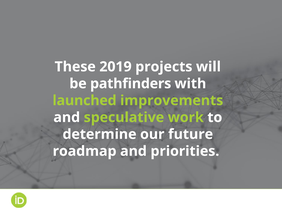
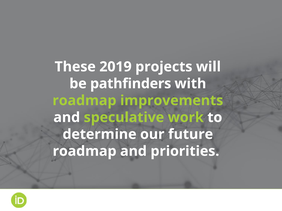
launched: launched -> roadmap (84, 101)
